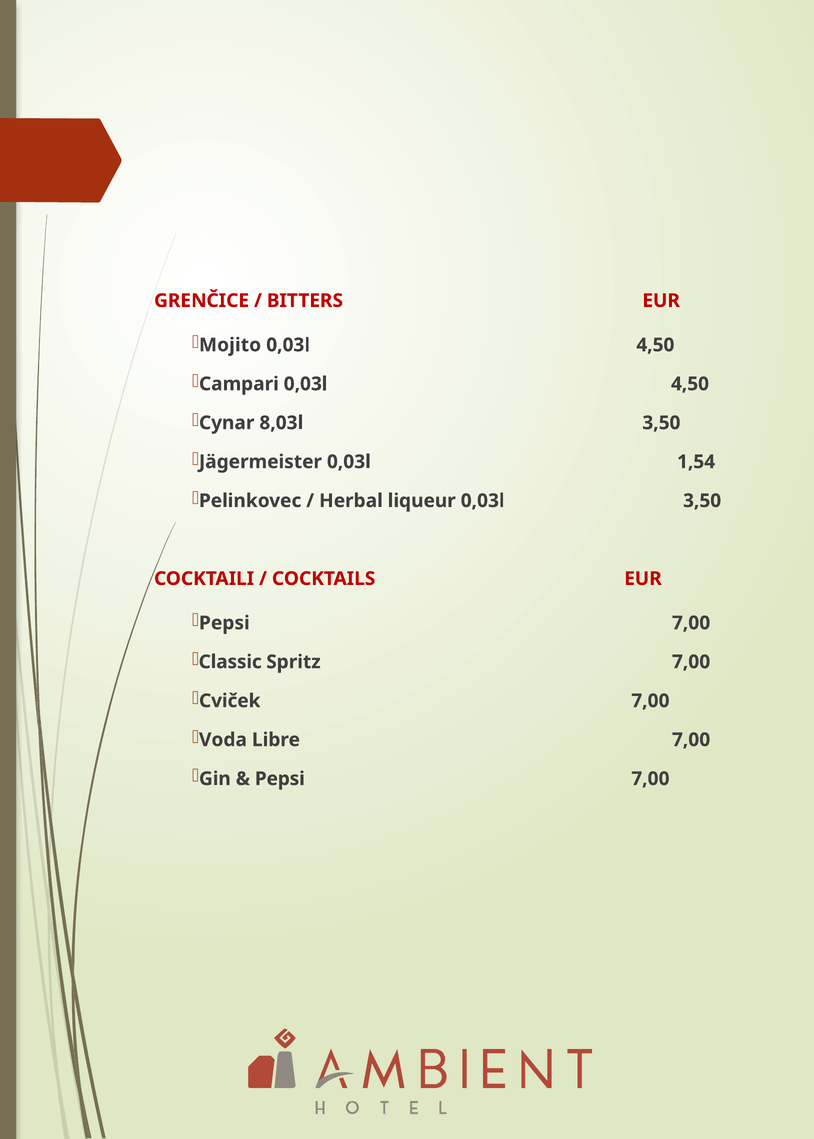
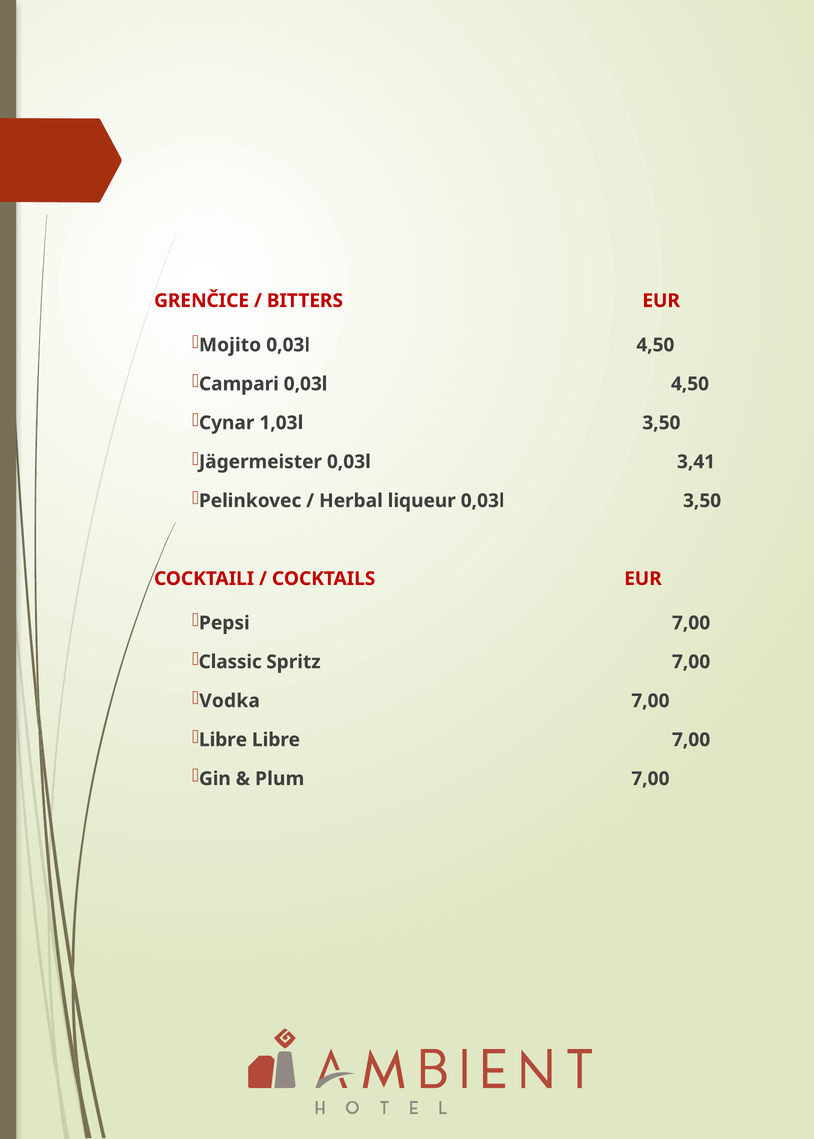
8,03l: 8,03l -> 1,03l (281, 423)
1,54: 1,54 -> 3,41 (696, 462)
Cviček: Cviček -> Vodka (230, 701)
Voda: Voda -> Libre (223, 740)
Pepsi: Pepsi -> Plum (280, 779)
